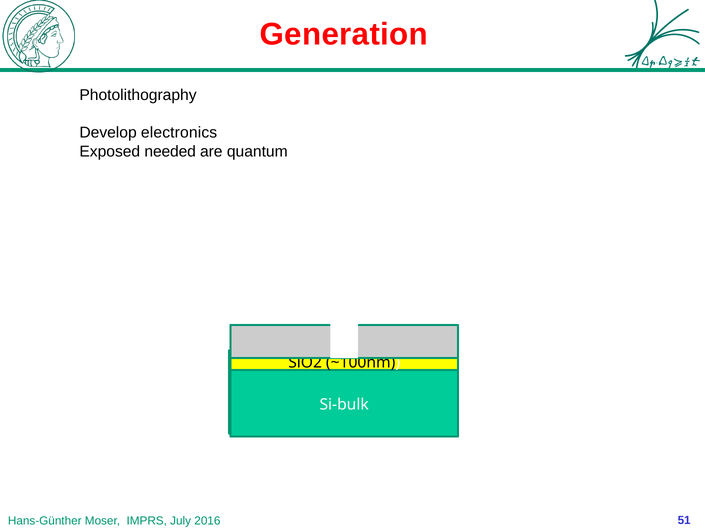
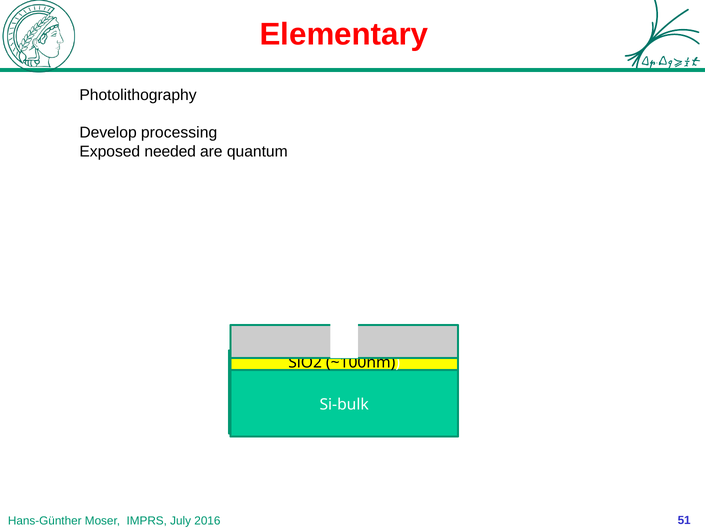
Generation: Generation -> Elementary (344, 34)
electronics: electronics -> processing (179, 133)
